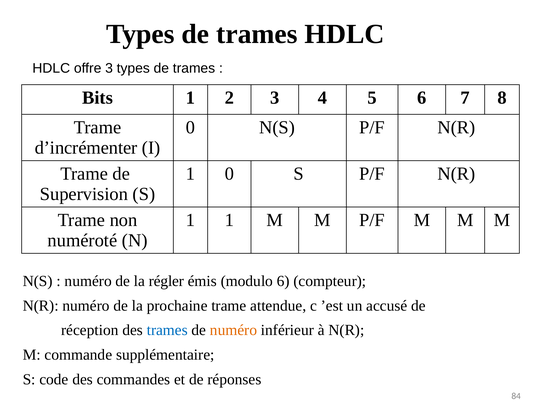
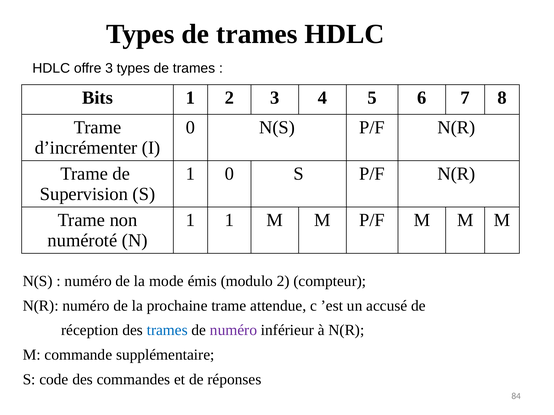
régler: régler -> mode (166, 281)
modulo 6: 6 -> 2 (283, 281)
numéro colour: orange -> purple (234, 331)
